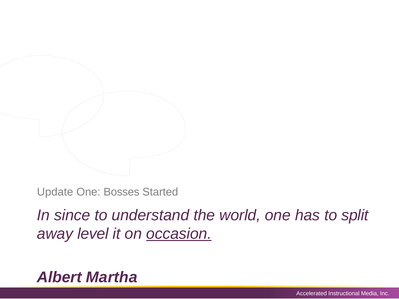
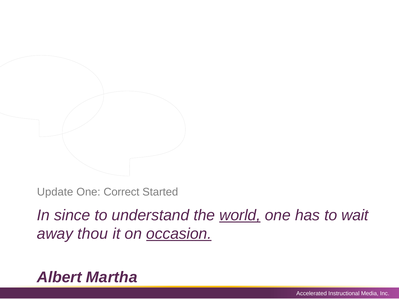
Bosses: Bosses -> Correct (121, 192)
world underline: none -> present (240, 215)
split: split -> wait (355, 215)
level: level -> thou (93, 234)
